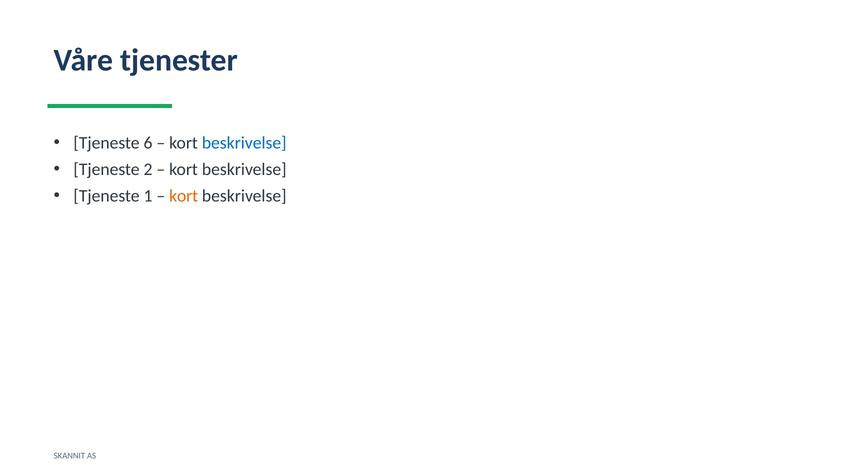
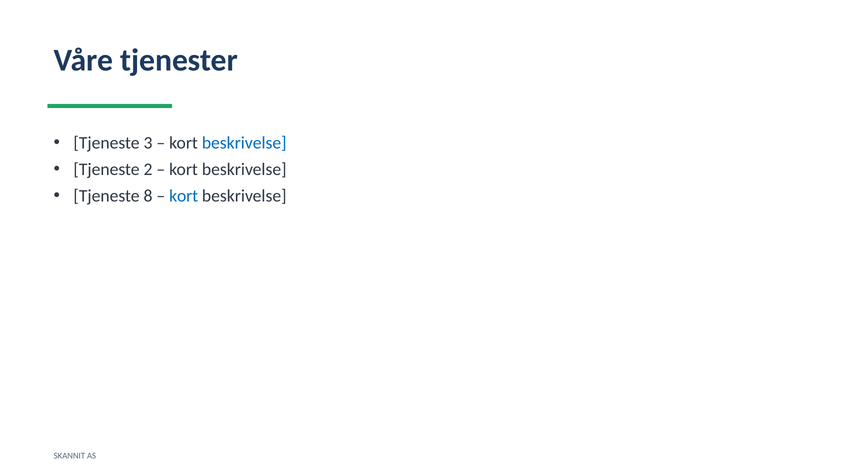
6: 6 -> 3 (148, 143)
1: 1 -> 8 (148, 196)
kort colour: orange -> blue (184, 196)
